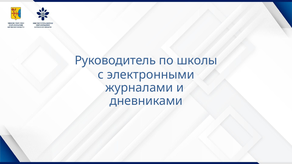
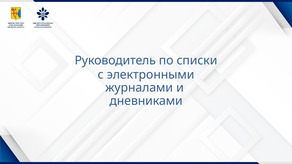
школы: школы -> списки (197, 61)
